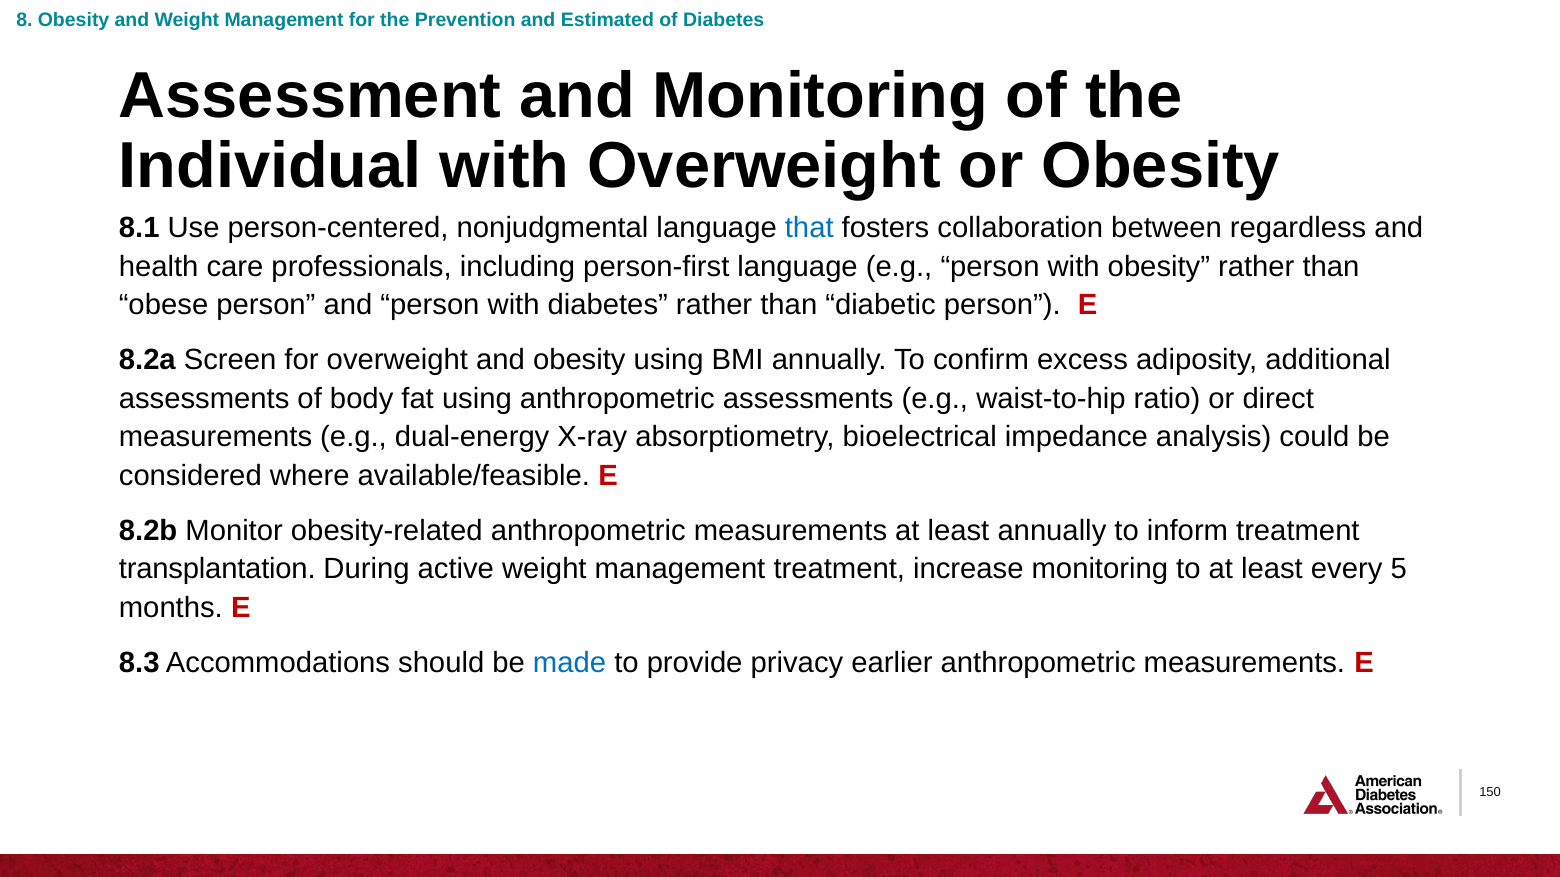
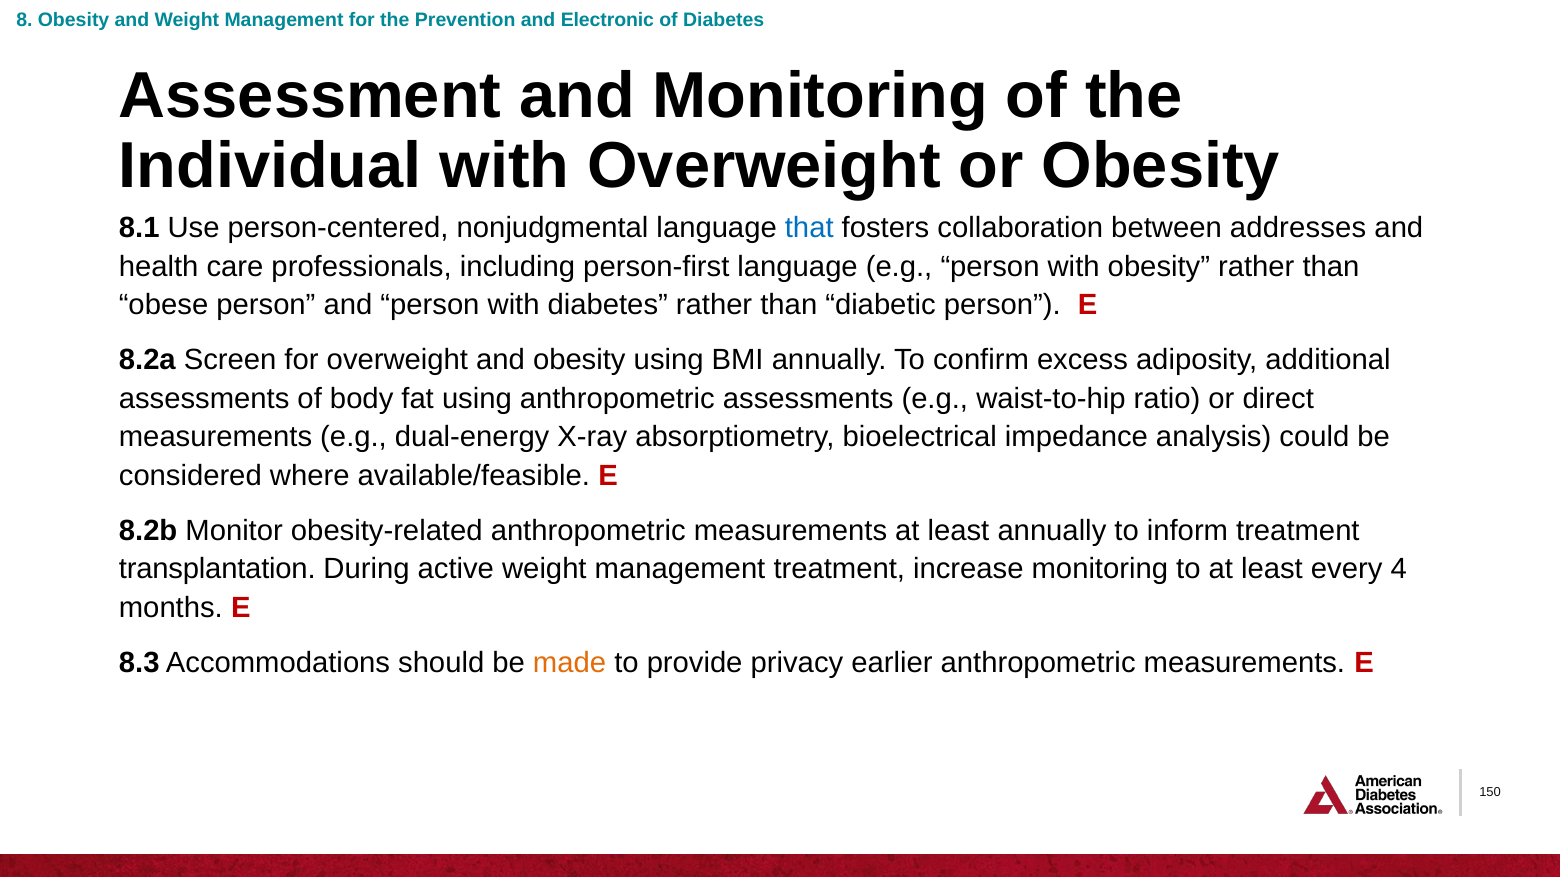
Estimated: Estimated -> Electronic (607, 20)
regardless: regardless -> addresses (1298, 228)
5: 5 -> 4 (1399, 570)
made colour: blue -> orange (570, 663)
